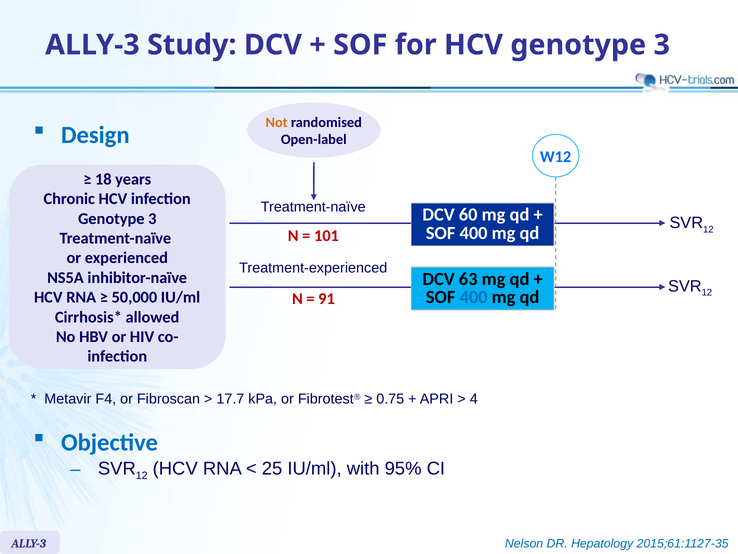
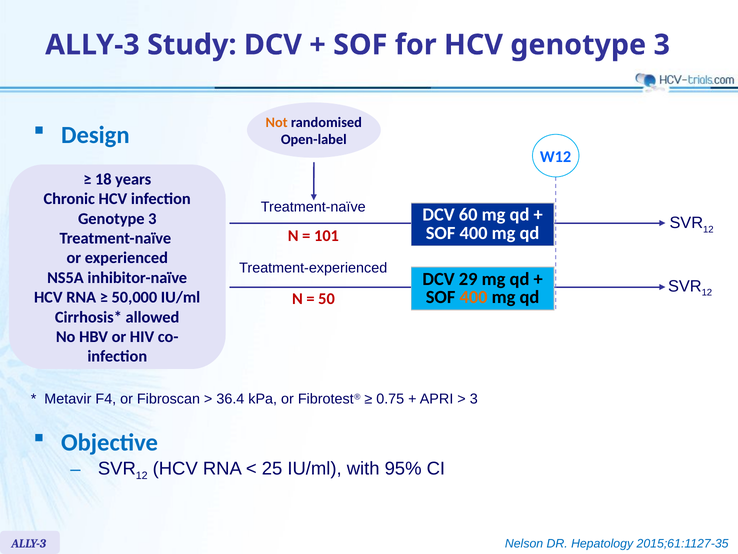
63: 63 -> 29 (468, 279)
400 colour: blue -> orange (474, 297)
91: 91 -> 50 (326, 298)
17.7: 17.7 -> 36.4 (230, 399)
4: 4 -> 3 (474, 399)
